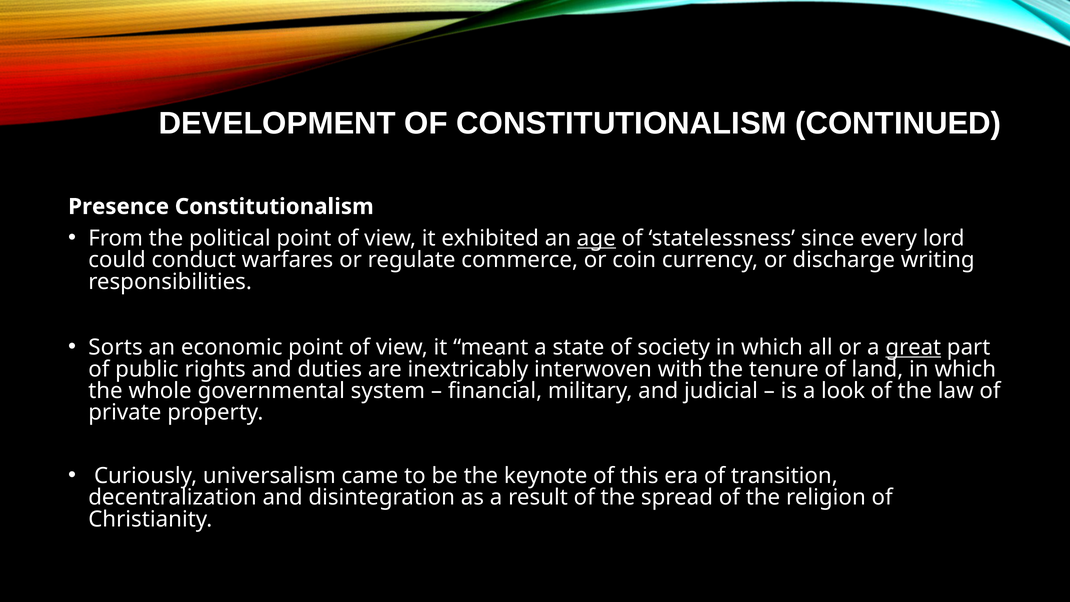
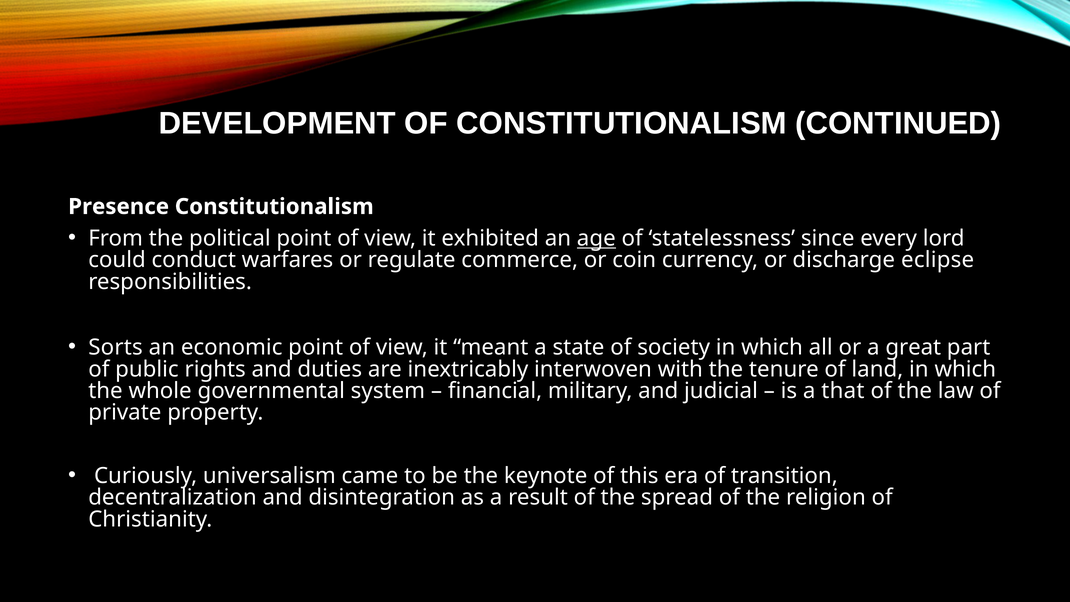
writing: writing -> eclipse (938, 260)
great underline: present -> none (913, 347)
look: look -> that (843, 391)
